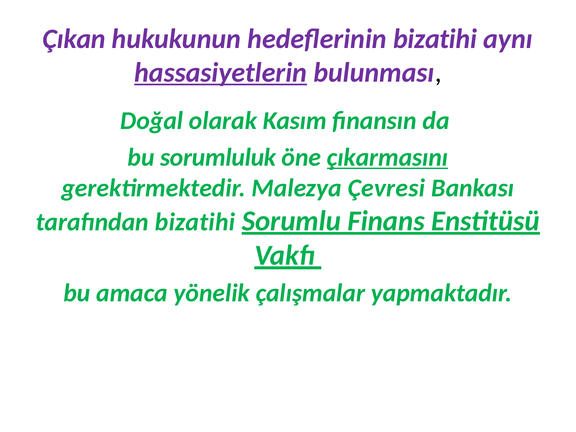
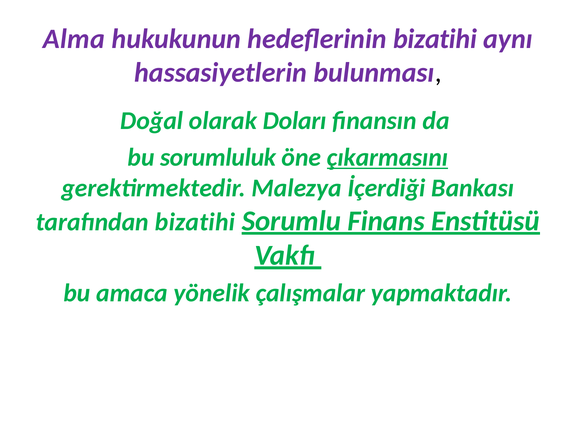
Çıkan: Çıkan -> Alma (74, 39)
hassasiyetlerin underline: present -> none (221, 73)
Kasım: Kasım -> Doları (295, 121)
Çevresi: Çevresi -> İçerdiği (387, 188)
